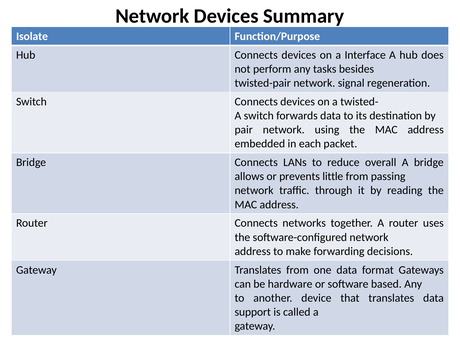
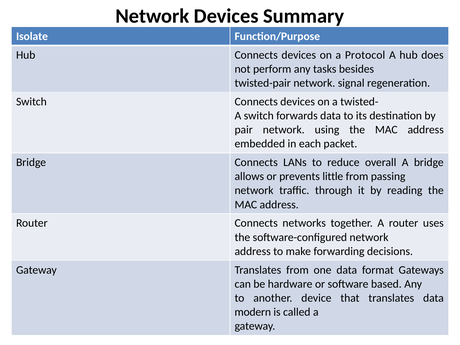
Interface: Interface -> Protocol (365, 55)
support: support -> modern (253, 312)
